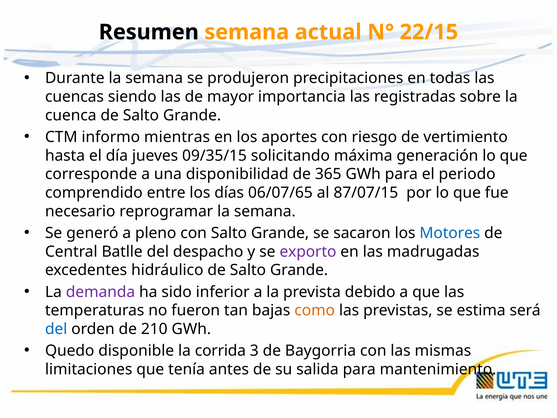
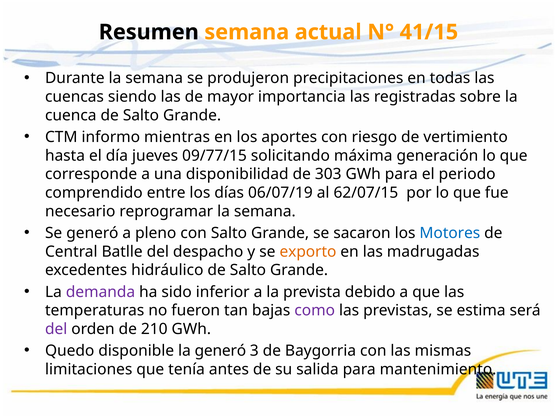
22/15: 22/15 -> 41/15 (429, 32)
09/35/15: 09/35/15 -> 09/77/15 (214, 156)
365: 365 -> 303 (328, 174)
06/07/65: 06/07/65 -> 06/07/19 (280, 193)
87/07/15: 87/07/15 -> 62/07/15 (366, 193)
exporto colour: purple -> orange (308, 251)
como colour: orange -> purple (315, 310)
del colour: blue -> purple (56, 329)
la corrida: corrida -> generó (220, 351)
